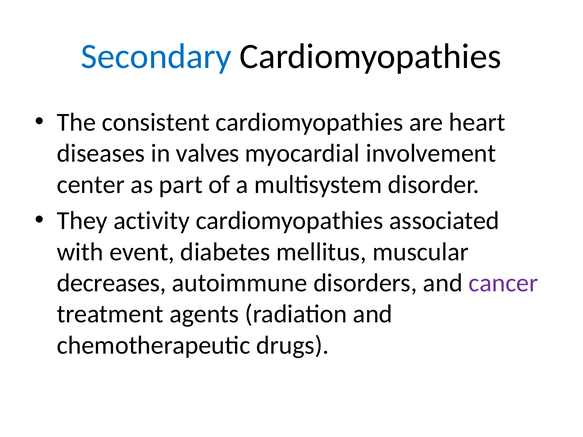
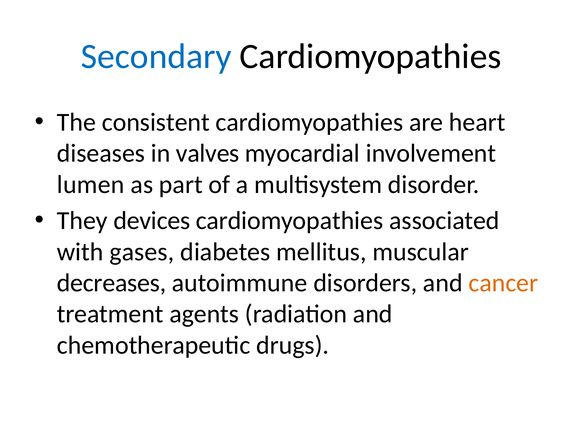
center: center -> lumen (91, 185)
activity: activity -> devices (152, 221)
event: event -> gases (142, 252)
cancer colour: purple -> orange (503, 283)
